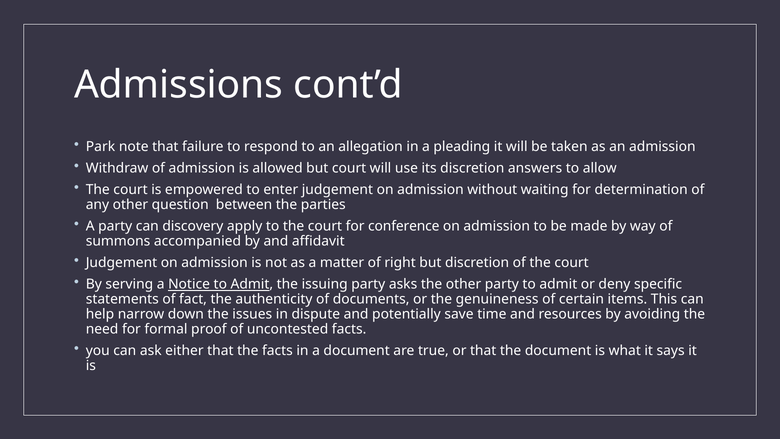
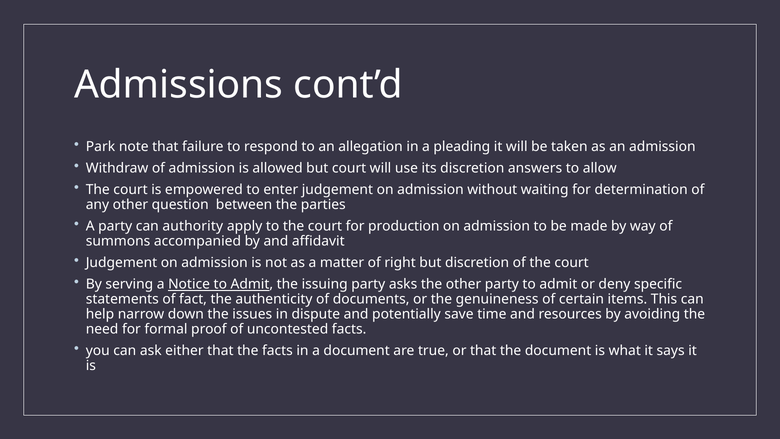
discovery: discovery -> authority (193, 226)
conference: conference -> production (404, 226)
